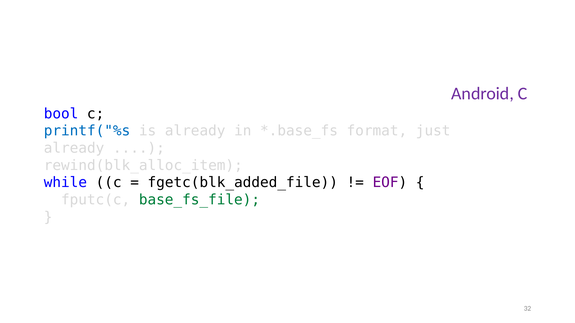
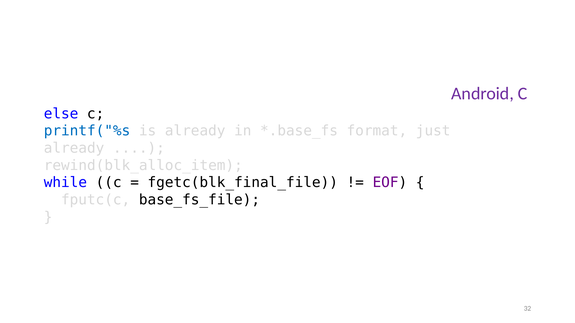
bool: bool -> else (61, 114)
fgetc(blk_added_file: fgetc(blk_added_file -> fgetc(blk_final_file (243, 183)
base_fs_file colour: green -> black (199, 200)
